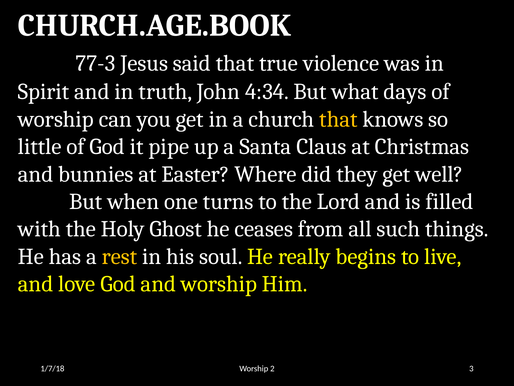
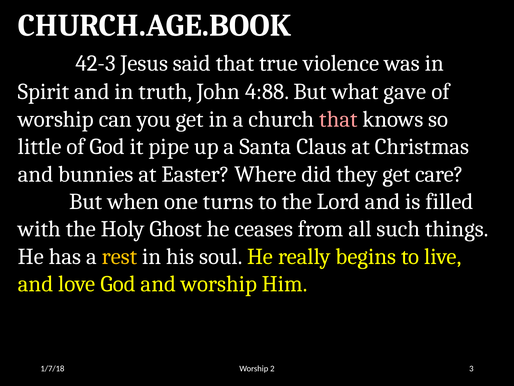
77-3: 77-3 -> 42-3 (96, 63)
4:34: 4:34 -> 4:88 (267, 92)
days: days -> gave (405, 92)
that colour: yellow -> pink (338, 119)
well: well -> care (439, 174)
